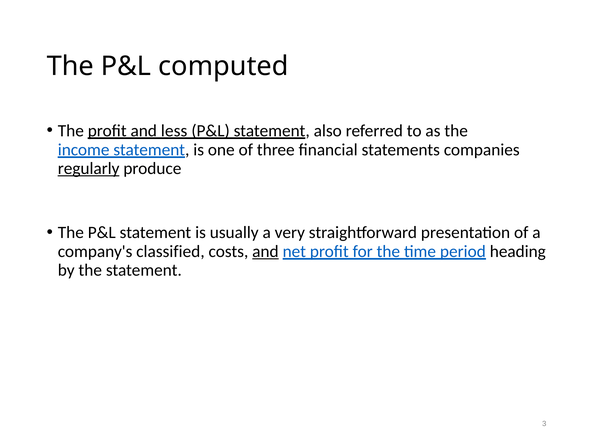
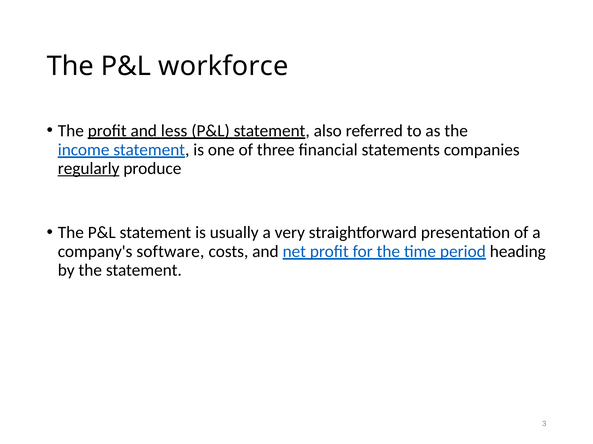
computed: computed -> workforce (223, 66)
classified: classified -> software (170, 252)
and underline: present -> none (265, 252)
